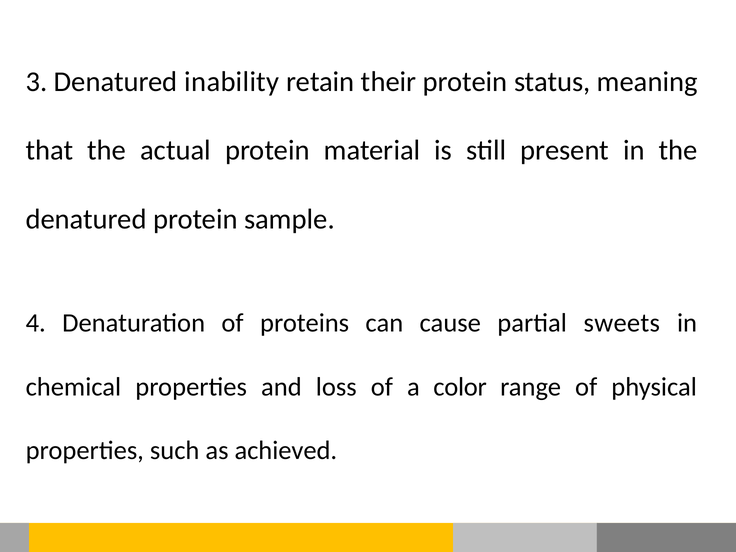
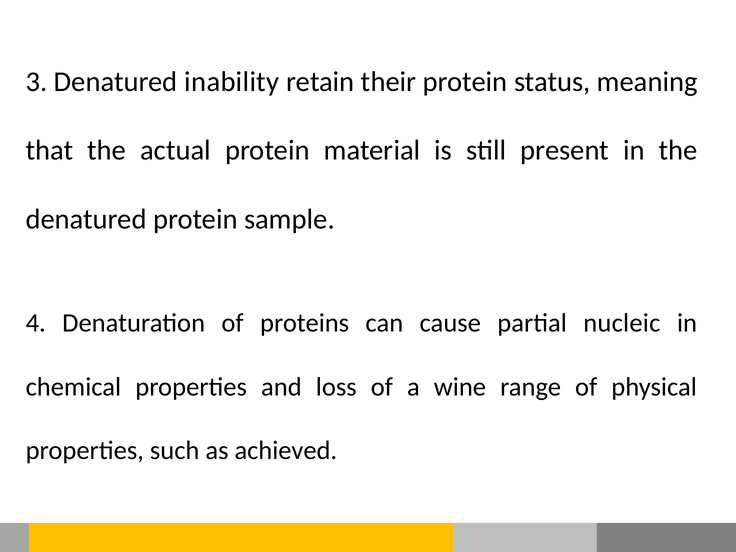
sweets: sweets -> nucleic (622, 323)
color: color -> wine (460, 387)
